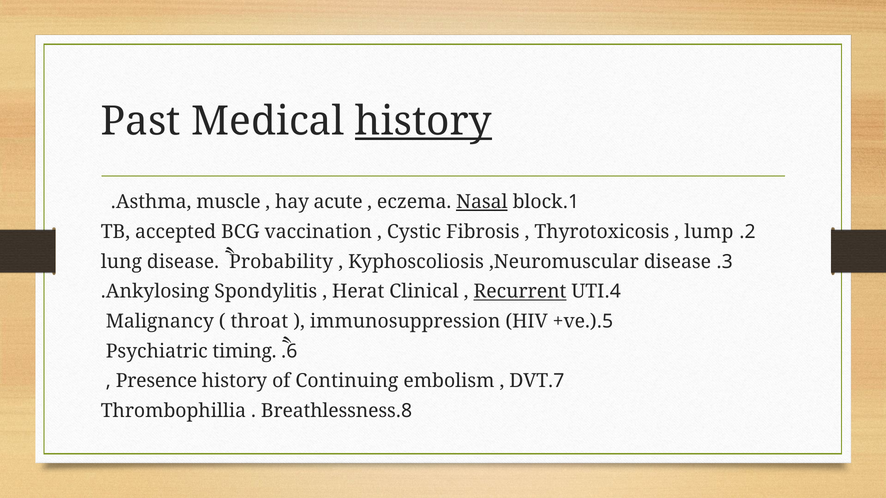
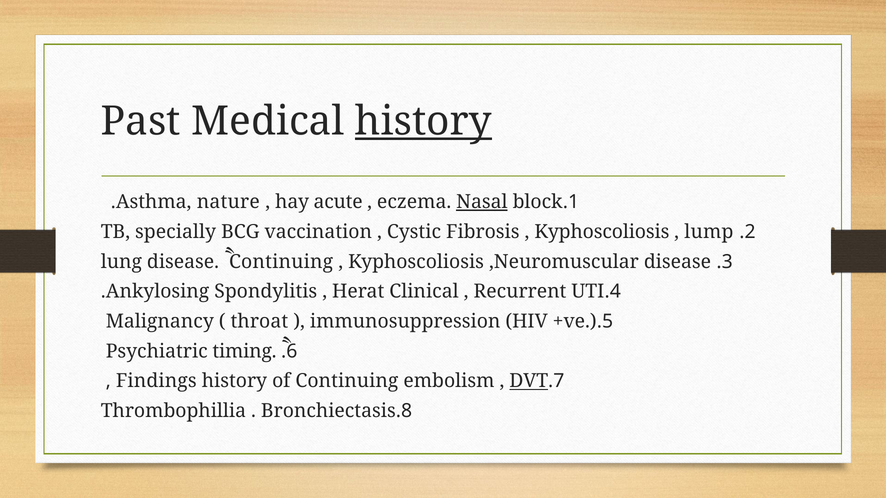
muscle: muscle -> nature (228, 202)
accepted: accepted -> specially (176, 232)
Thyrotoxicosis: Thyrotoxicosis -> Kyphoscoliosis (602, 232)
disease Probability: Probability -> Continuing (281, 262)
Recurrent underline: present -> none (520, 292)
Presence: Presence -> Findings (156, 381)
DVT underline: none -> present (529, 381)
Breathlessness: Breathlessness -> Bronchiectasis (328, 411)
